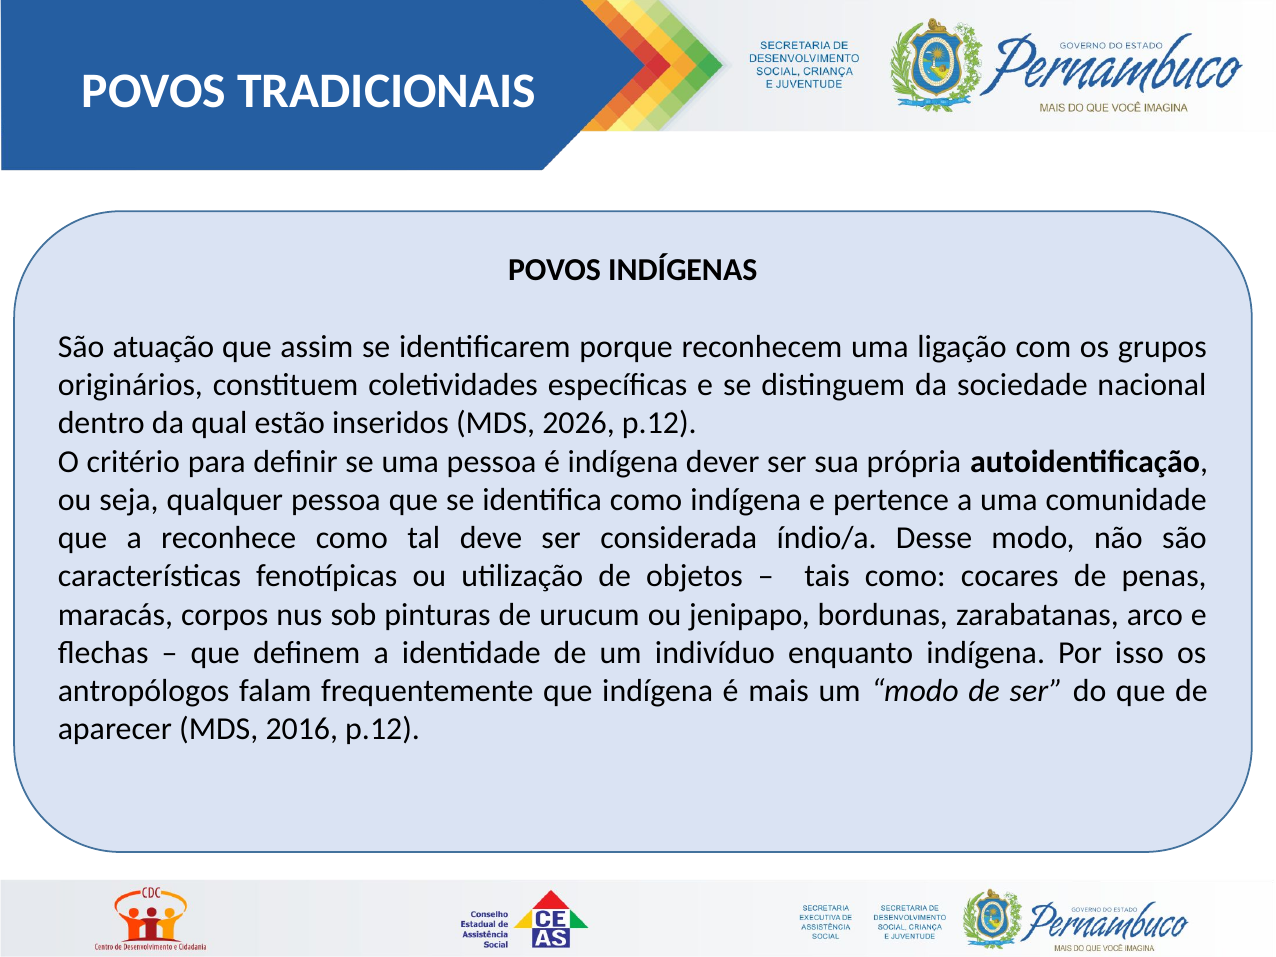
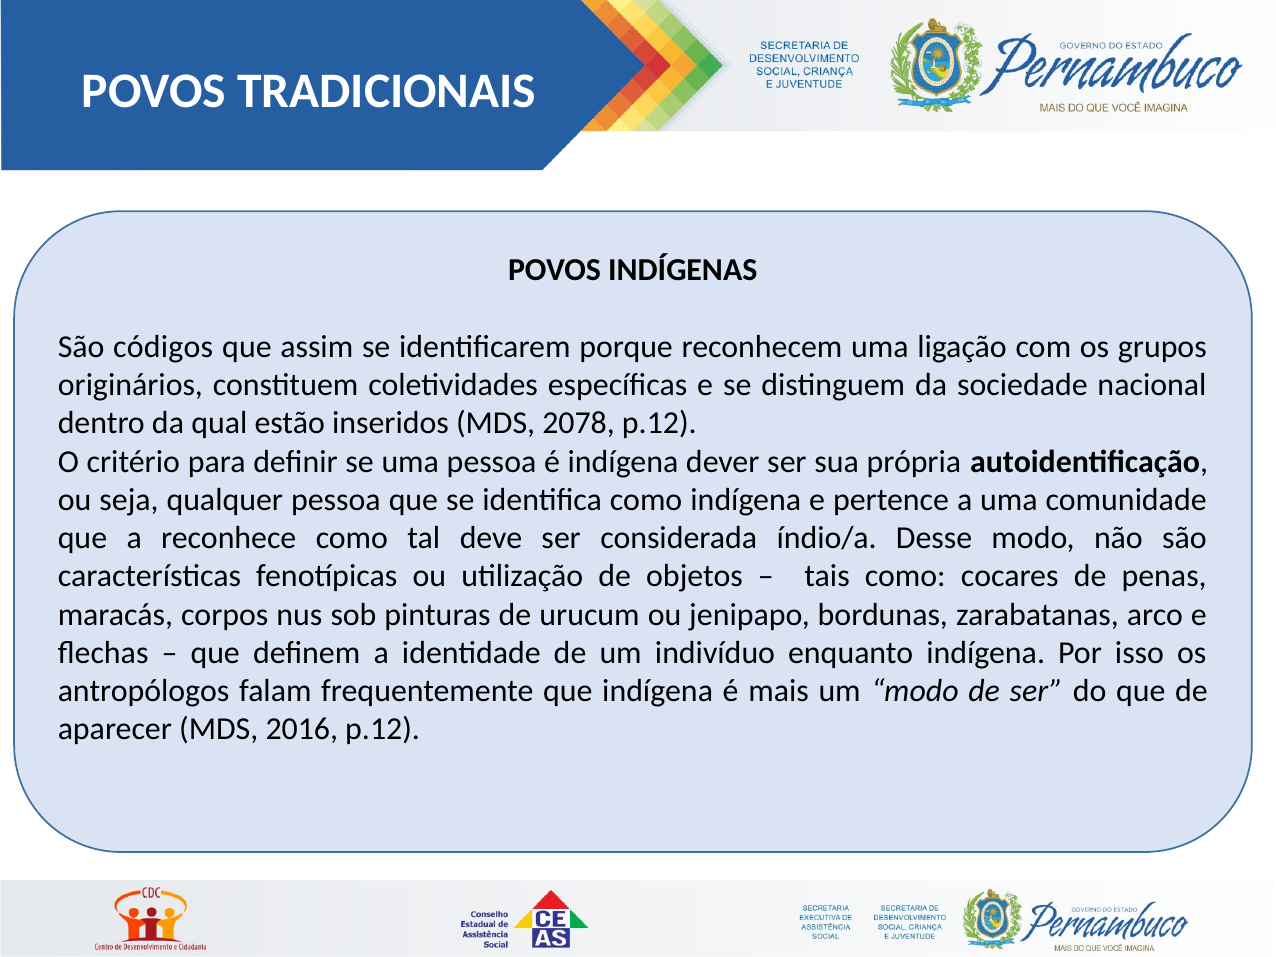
atuação: atuação -> códigos (163, 347)
2026: 2026 -> 2078 (579, 423)
